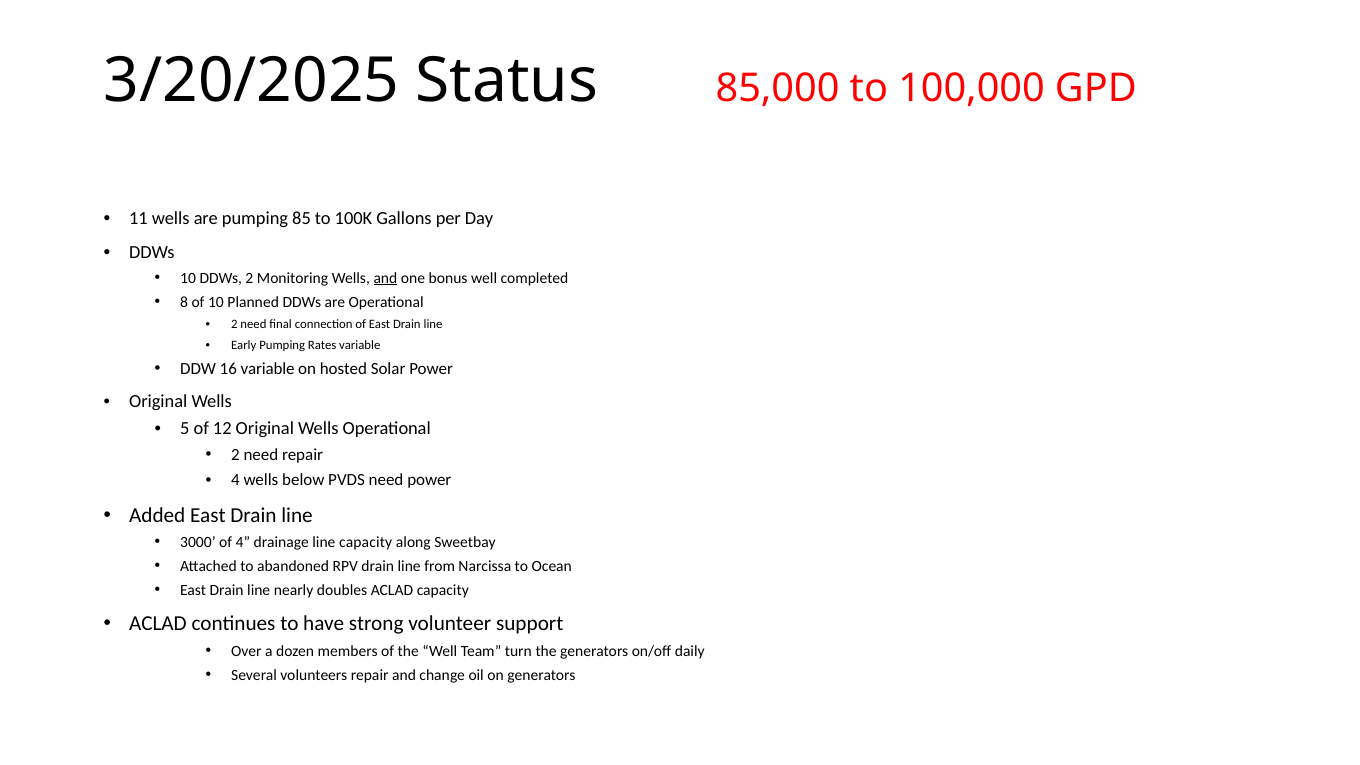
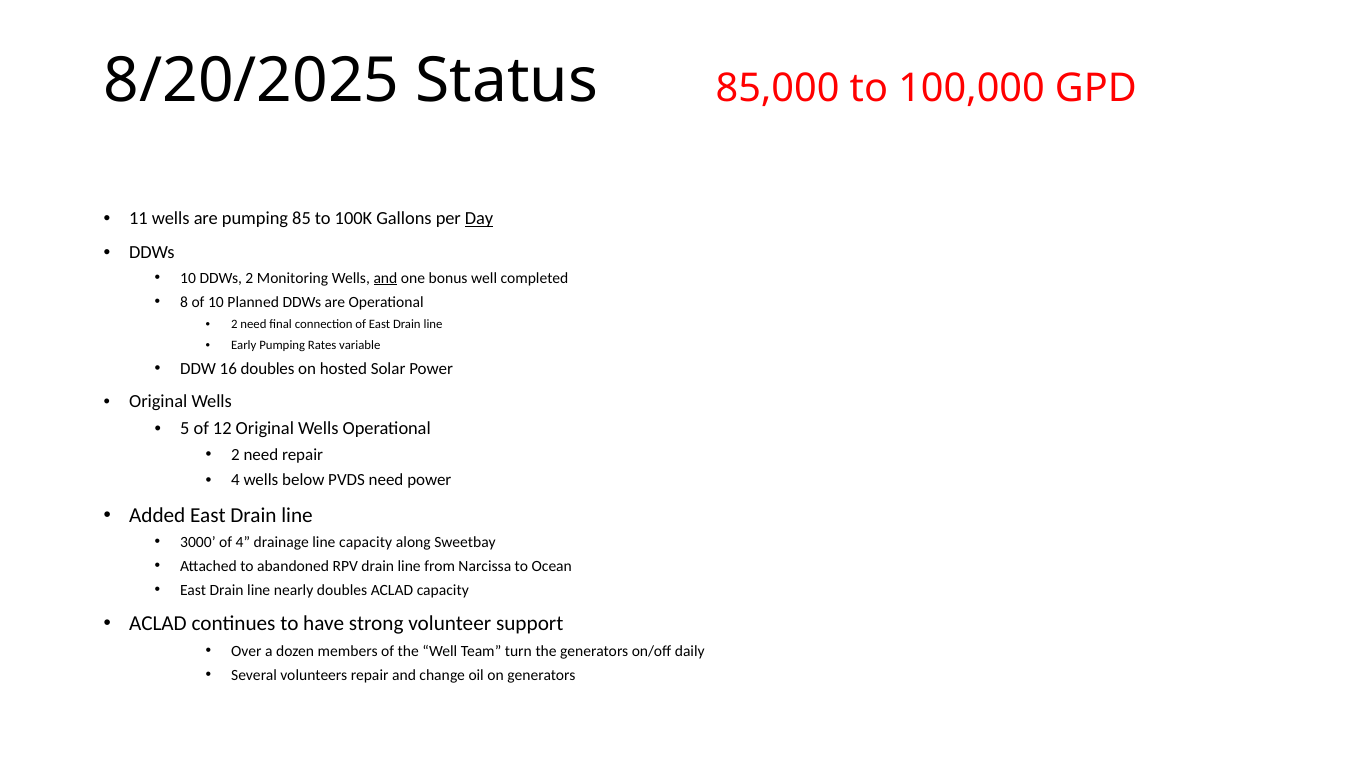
3/20/2025: 3/20/2025 -> 8/20/2025 (252, 81)
Day underline: none -> present (479, 219)
16 variable: variable -> doubles (268, 368)
